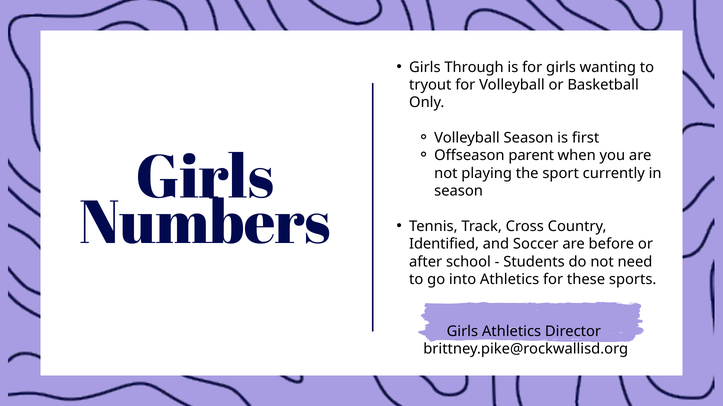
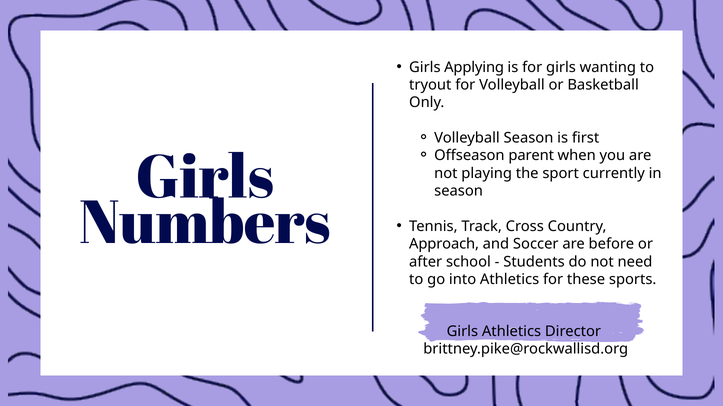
Through: Through -> Applying (474, 67)
Identified: Identified -> Approach (444, 244)
